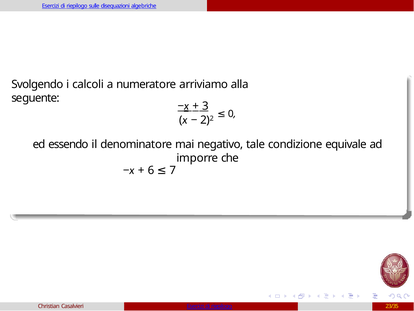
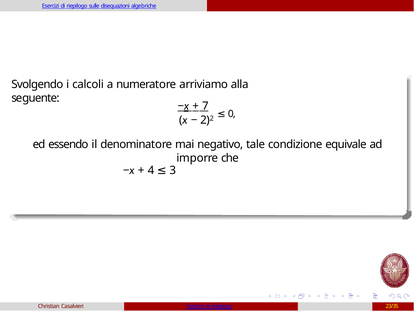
3: 3 -> 7 (205, 106)
6: 6 -> 4 (151, 170)
7: 7 -> 3 (173, 170)
